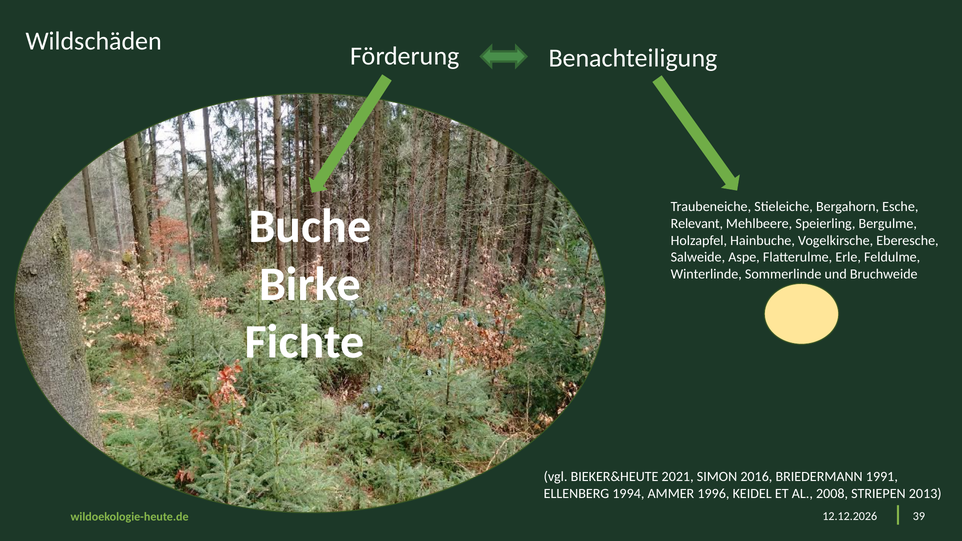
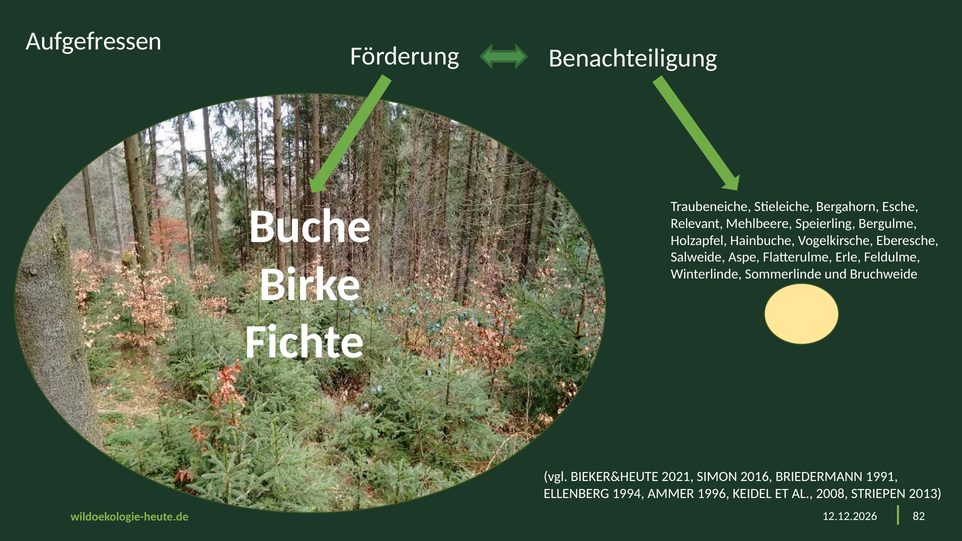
Wildschäden: Wildschäden -> Aufgefressen (94, 41)
39: 39 -> 82 (919, 517)
